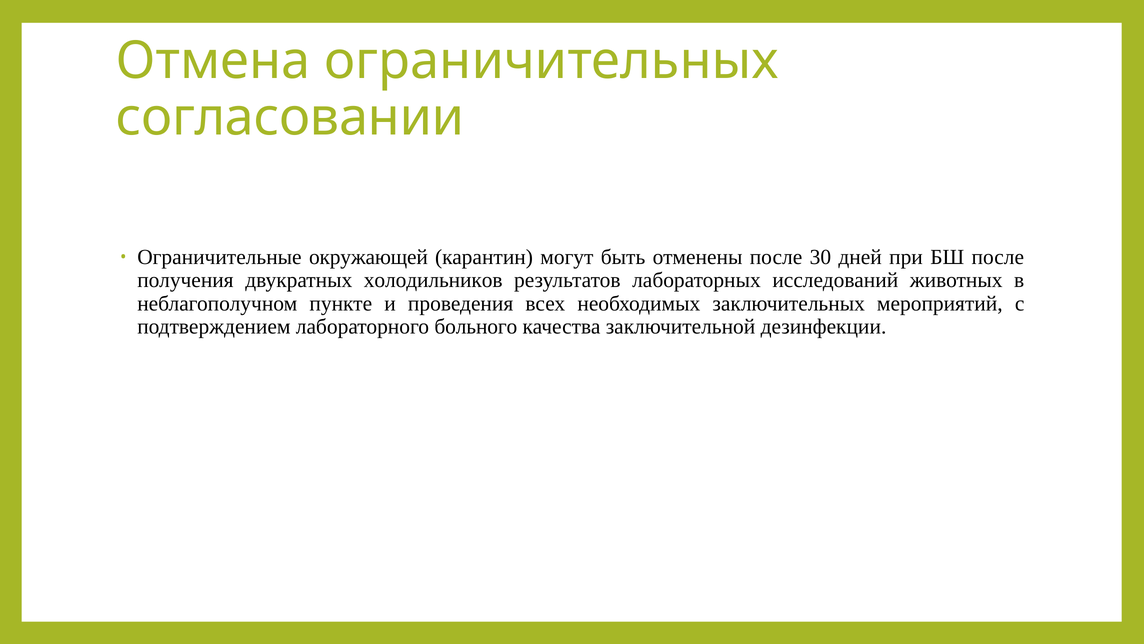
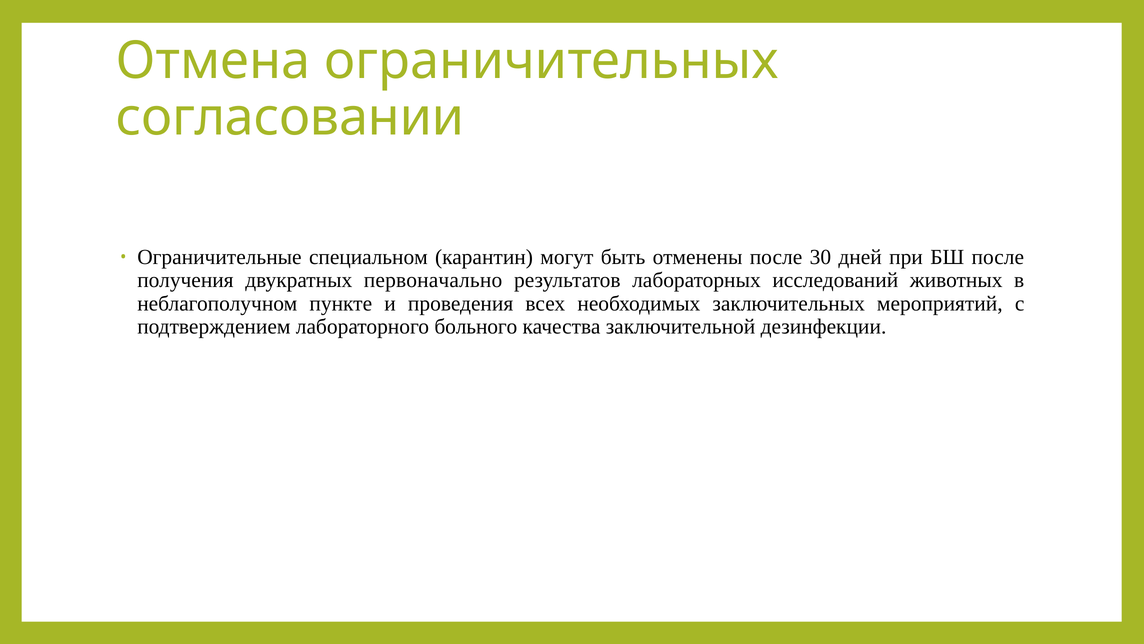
окружающей: окружающей -> специальном (368, 257)
холодильников: холодильников -> первоначально (433, 280)
